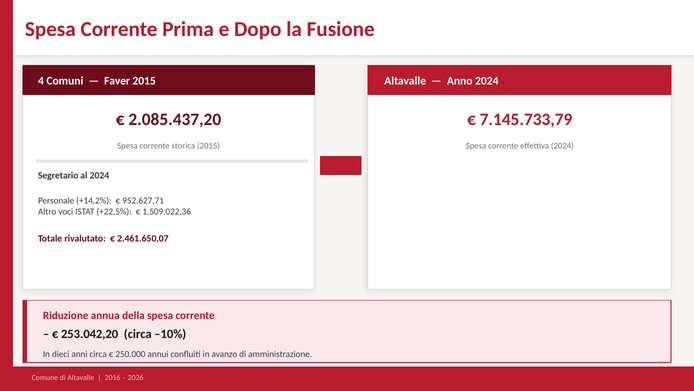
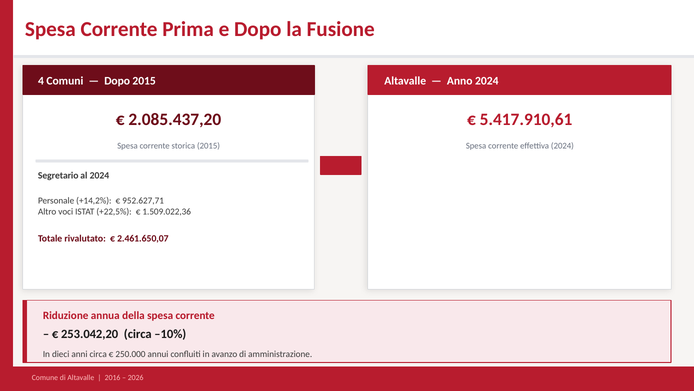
Faver: Faver -> Dopo (117, 81)
7.145.733,79: 7.145.733,79 -> 5.417.910,61 (526, 119)
